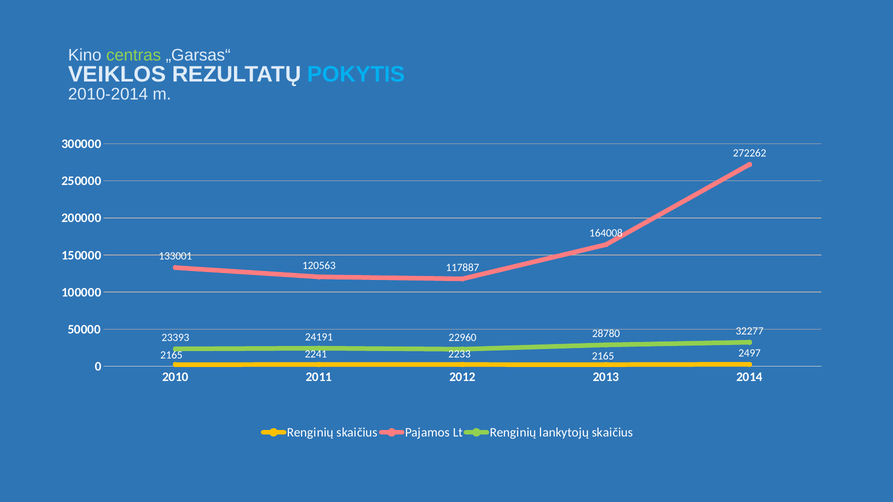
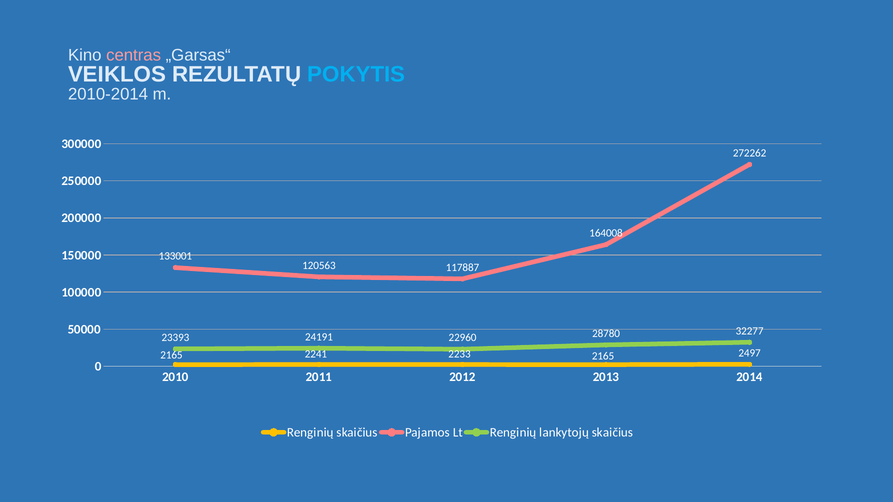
centras colour: light green -> pink (134, 55)
